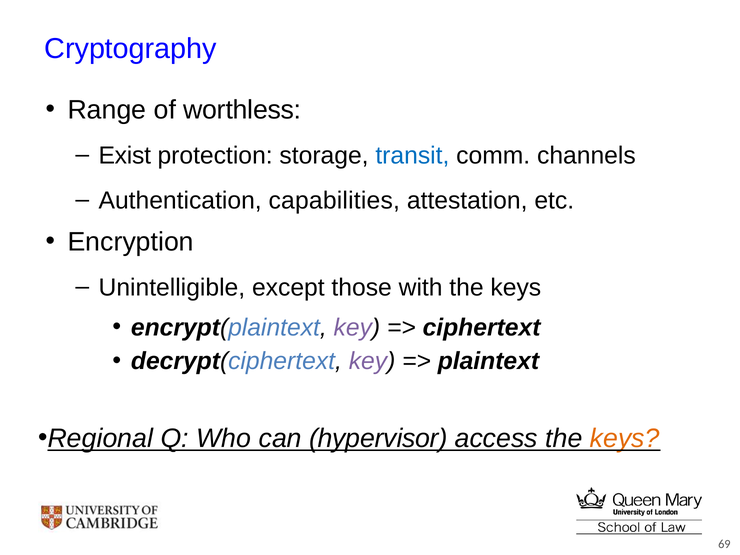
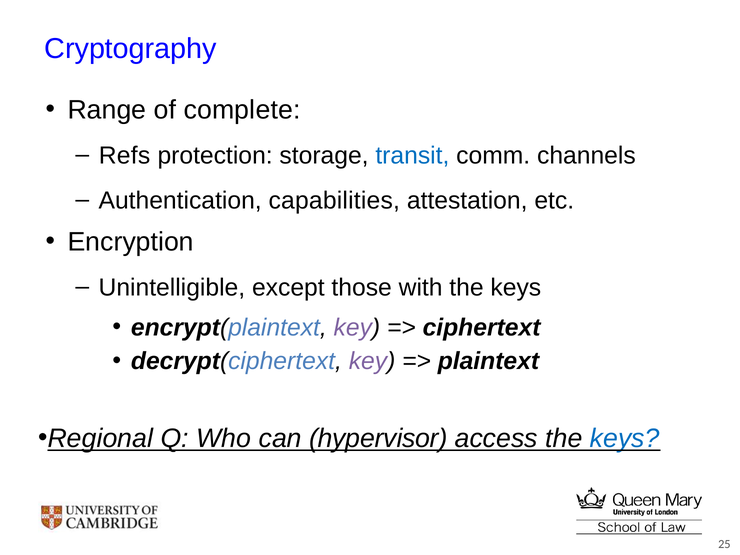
worthless: worthless -> complete (242, 110)
Exist: Exist -> Refs (125, 156)
keys colour: orange -> blue (625, 438)
69: 69 -> 25 (724, 544)
